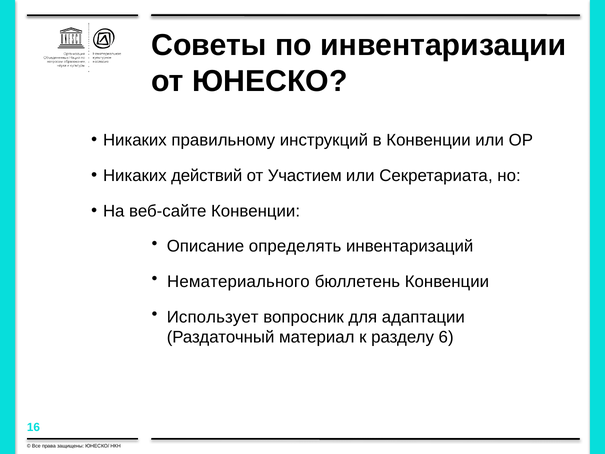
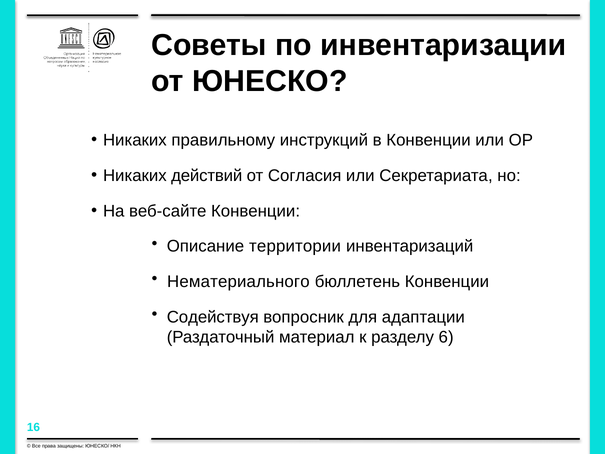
Участием: Участием -> Согласия (305, 176)
определять: определять -> территории (295, 246)
Использует: Использует -> Содействуя (213, 317)
